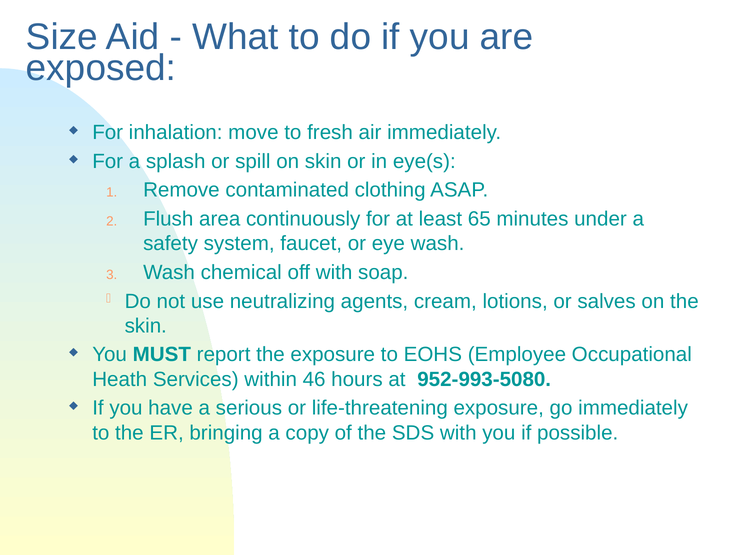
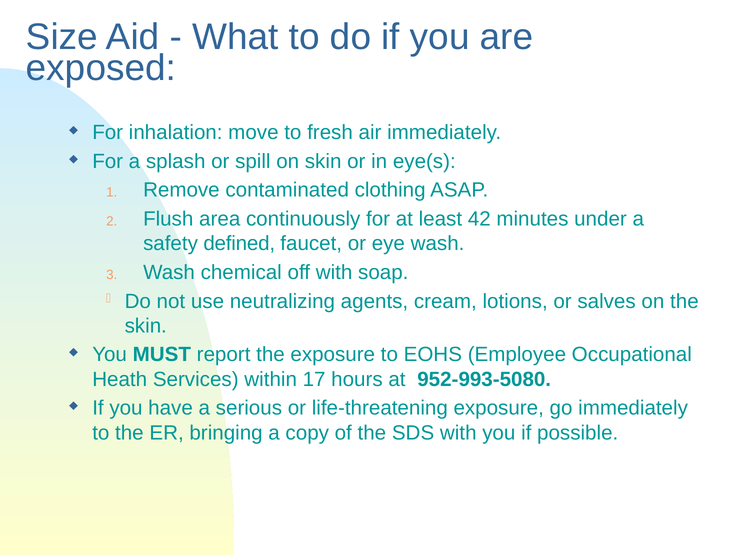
65: 65 -> 42 (479, 219)
system: system -> defined (239, 244)
46: 46 -> 17 (314, 379)
